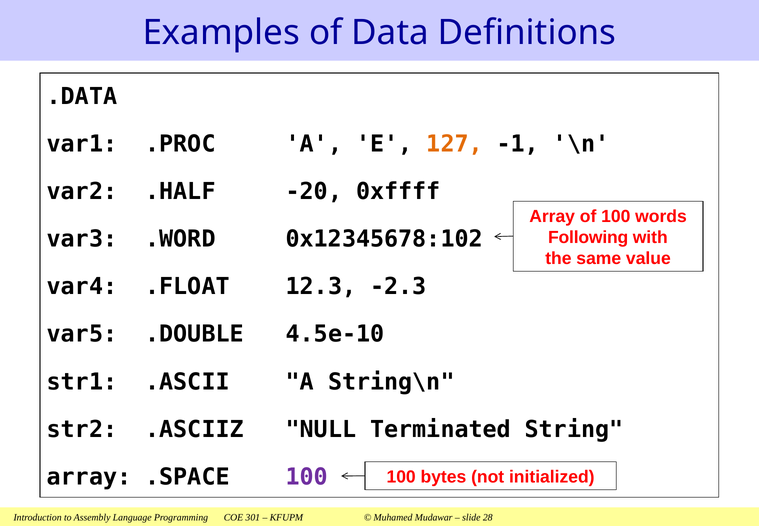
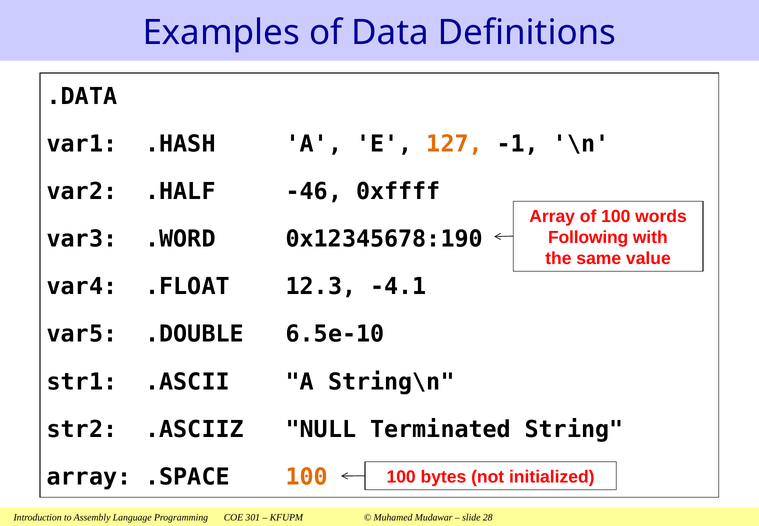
.PROC: .PROC -> .HASH (180, 144)
-20: -20 -> -46 (314, 191)
0x12345678:102: 0x12345678:102 -> 0x12345678:190 (384, 239)
-2.3: -2.3 -> -4.1 (398, 286)
4.5e-10: 4.5e-10 -> 6.5e-10 (335, 334)
100 colour: purple -> orange (307, 476)
